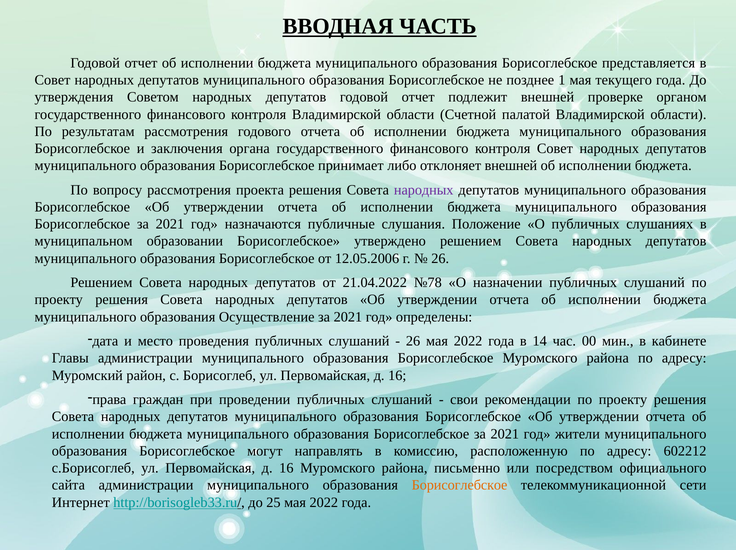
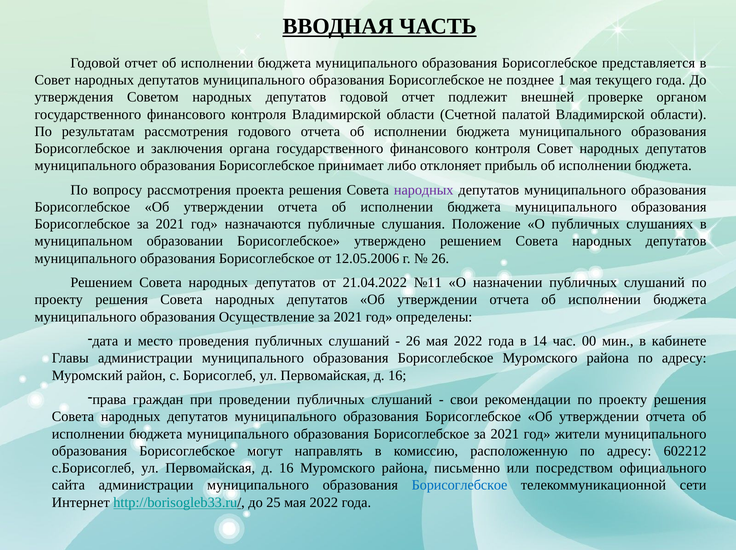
отклоняет внешней: внешней -> прибыль (511, 166)
№78: №78 -> №11 (428, 283)
Борисоглебское colour: orange -> blue (460, 485)
